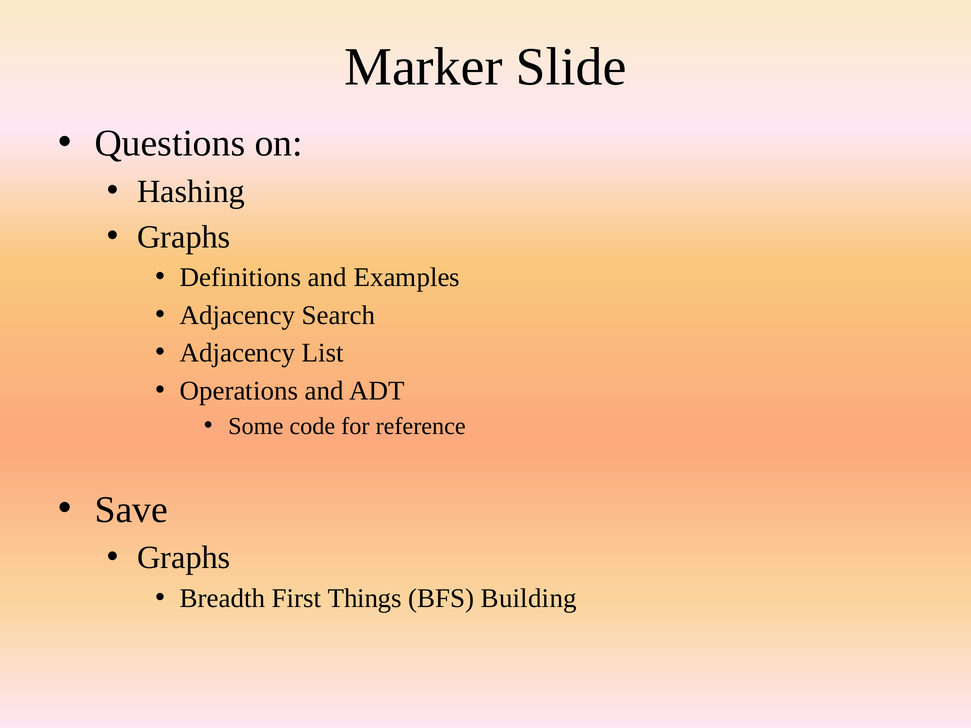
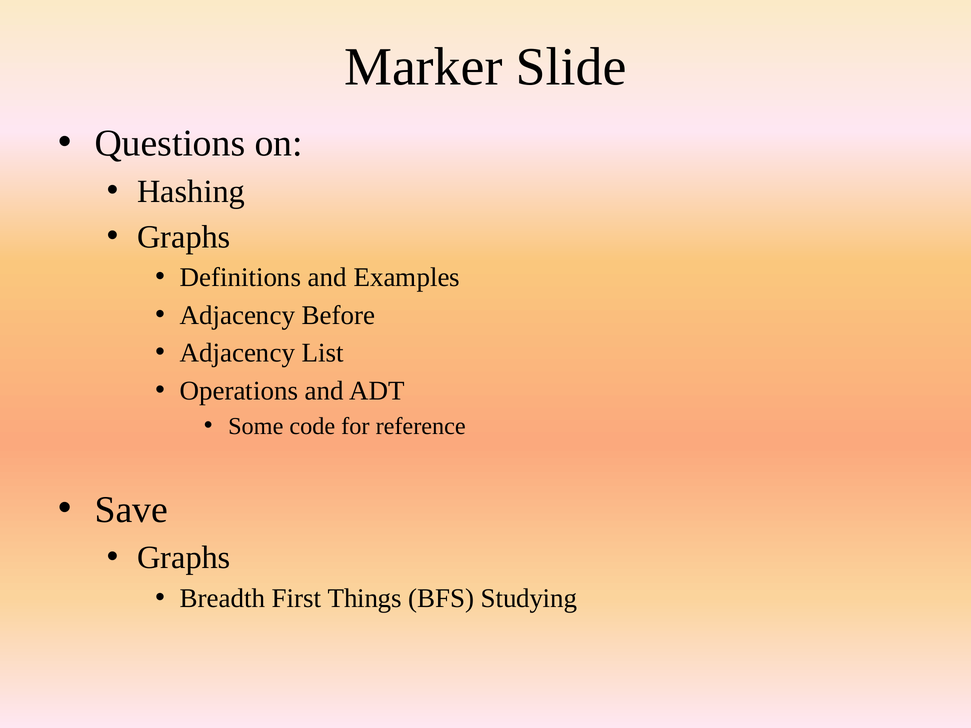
Search: Search -> Before (338, 315)
Building: Building -> Studying (529, 599)
